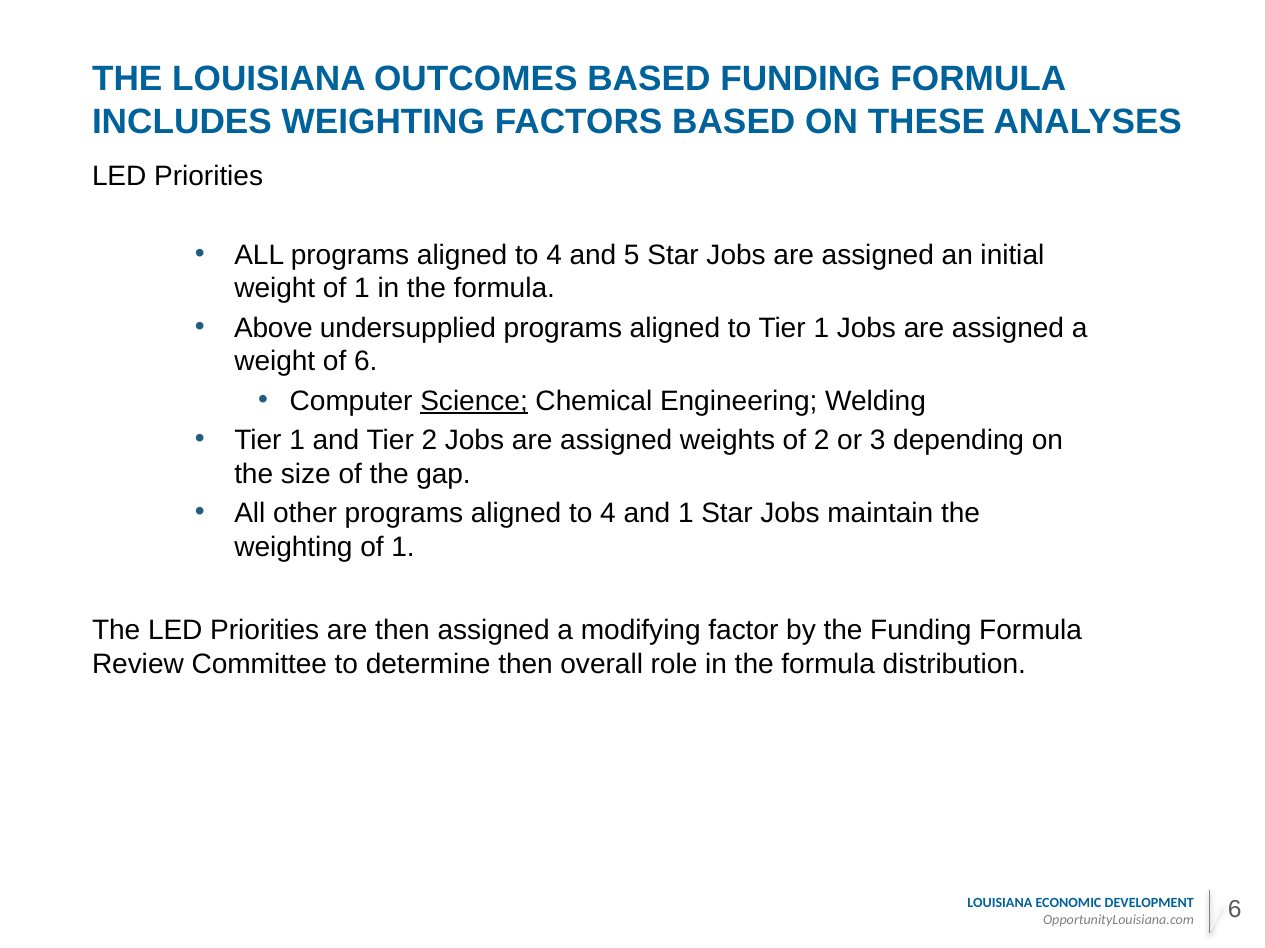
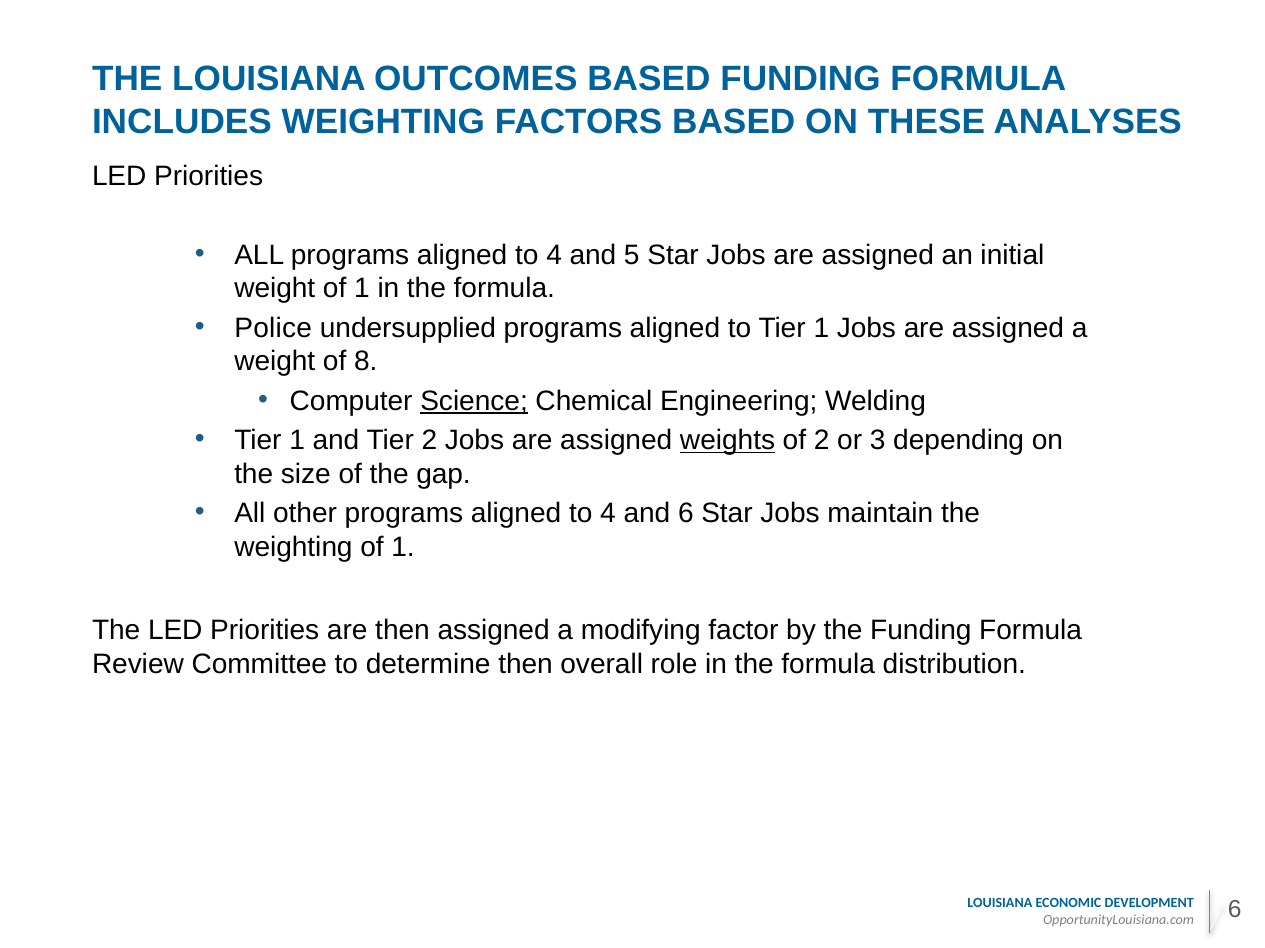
Above: Above -> Police (273, 328)
of 6: 6 -> 8 (366, 362)
weights underline: none -> present (728, 441)
and 1: 1 -> 6 (686, 514)
